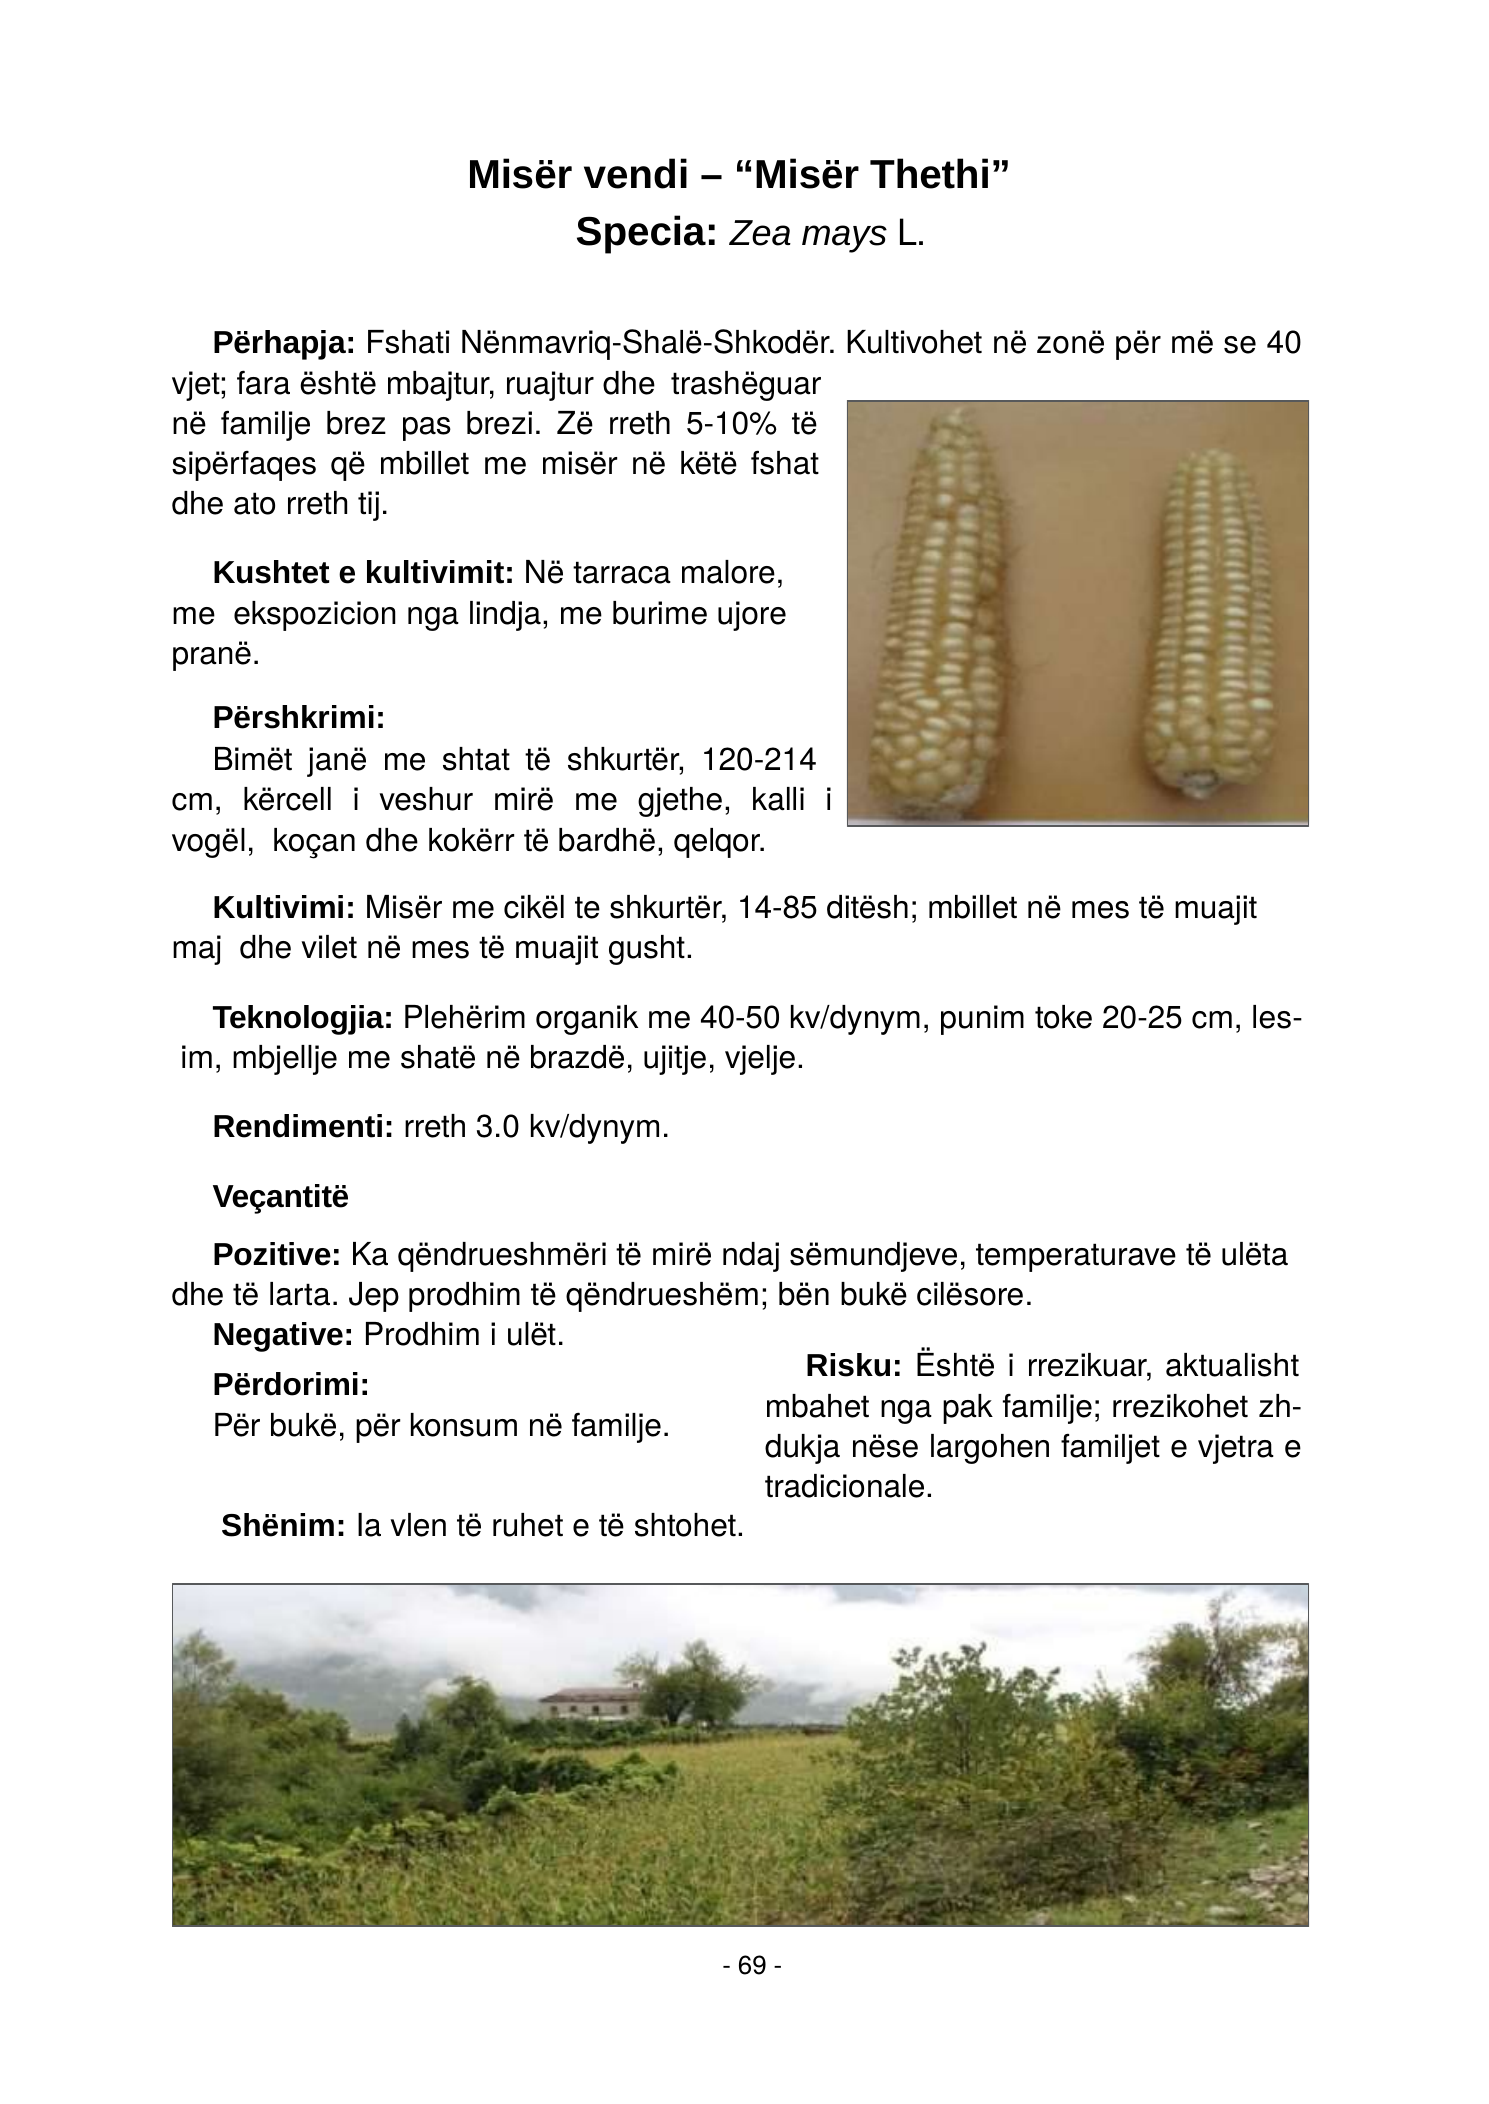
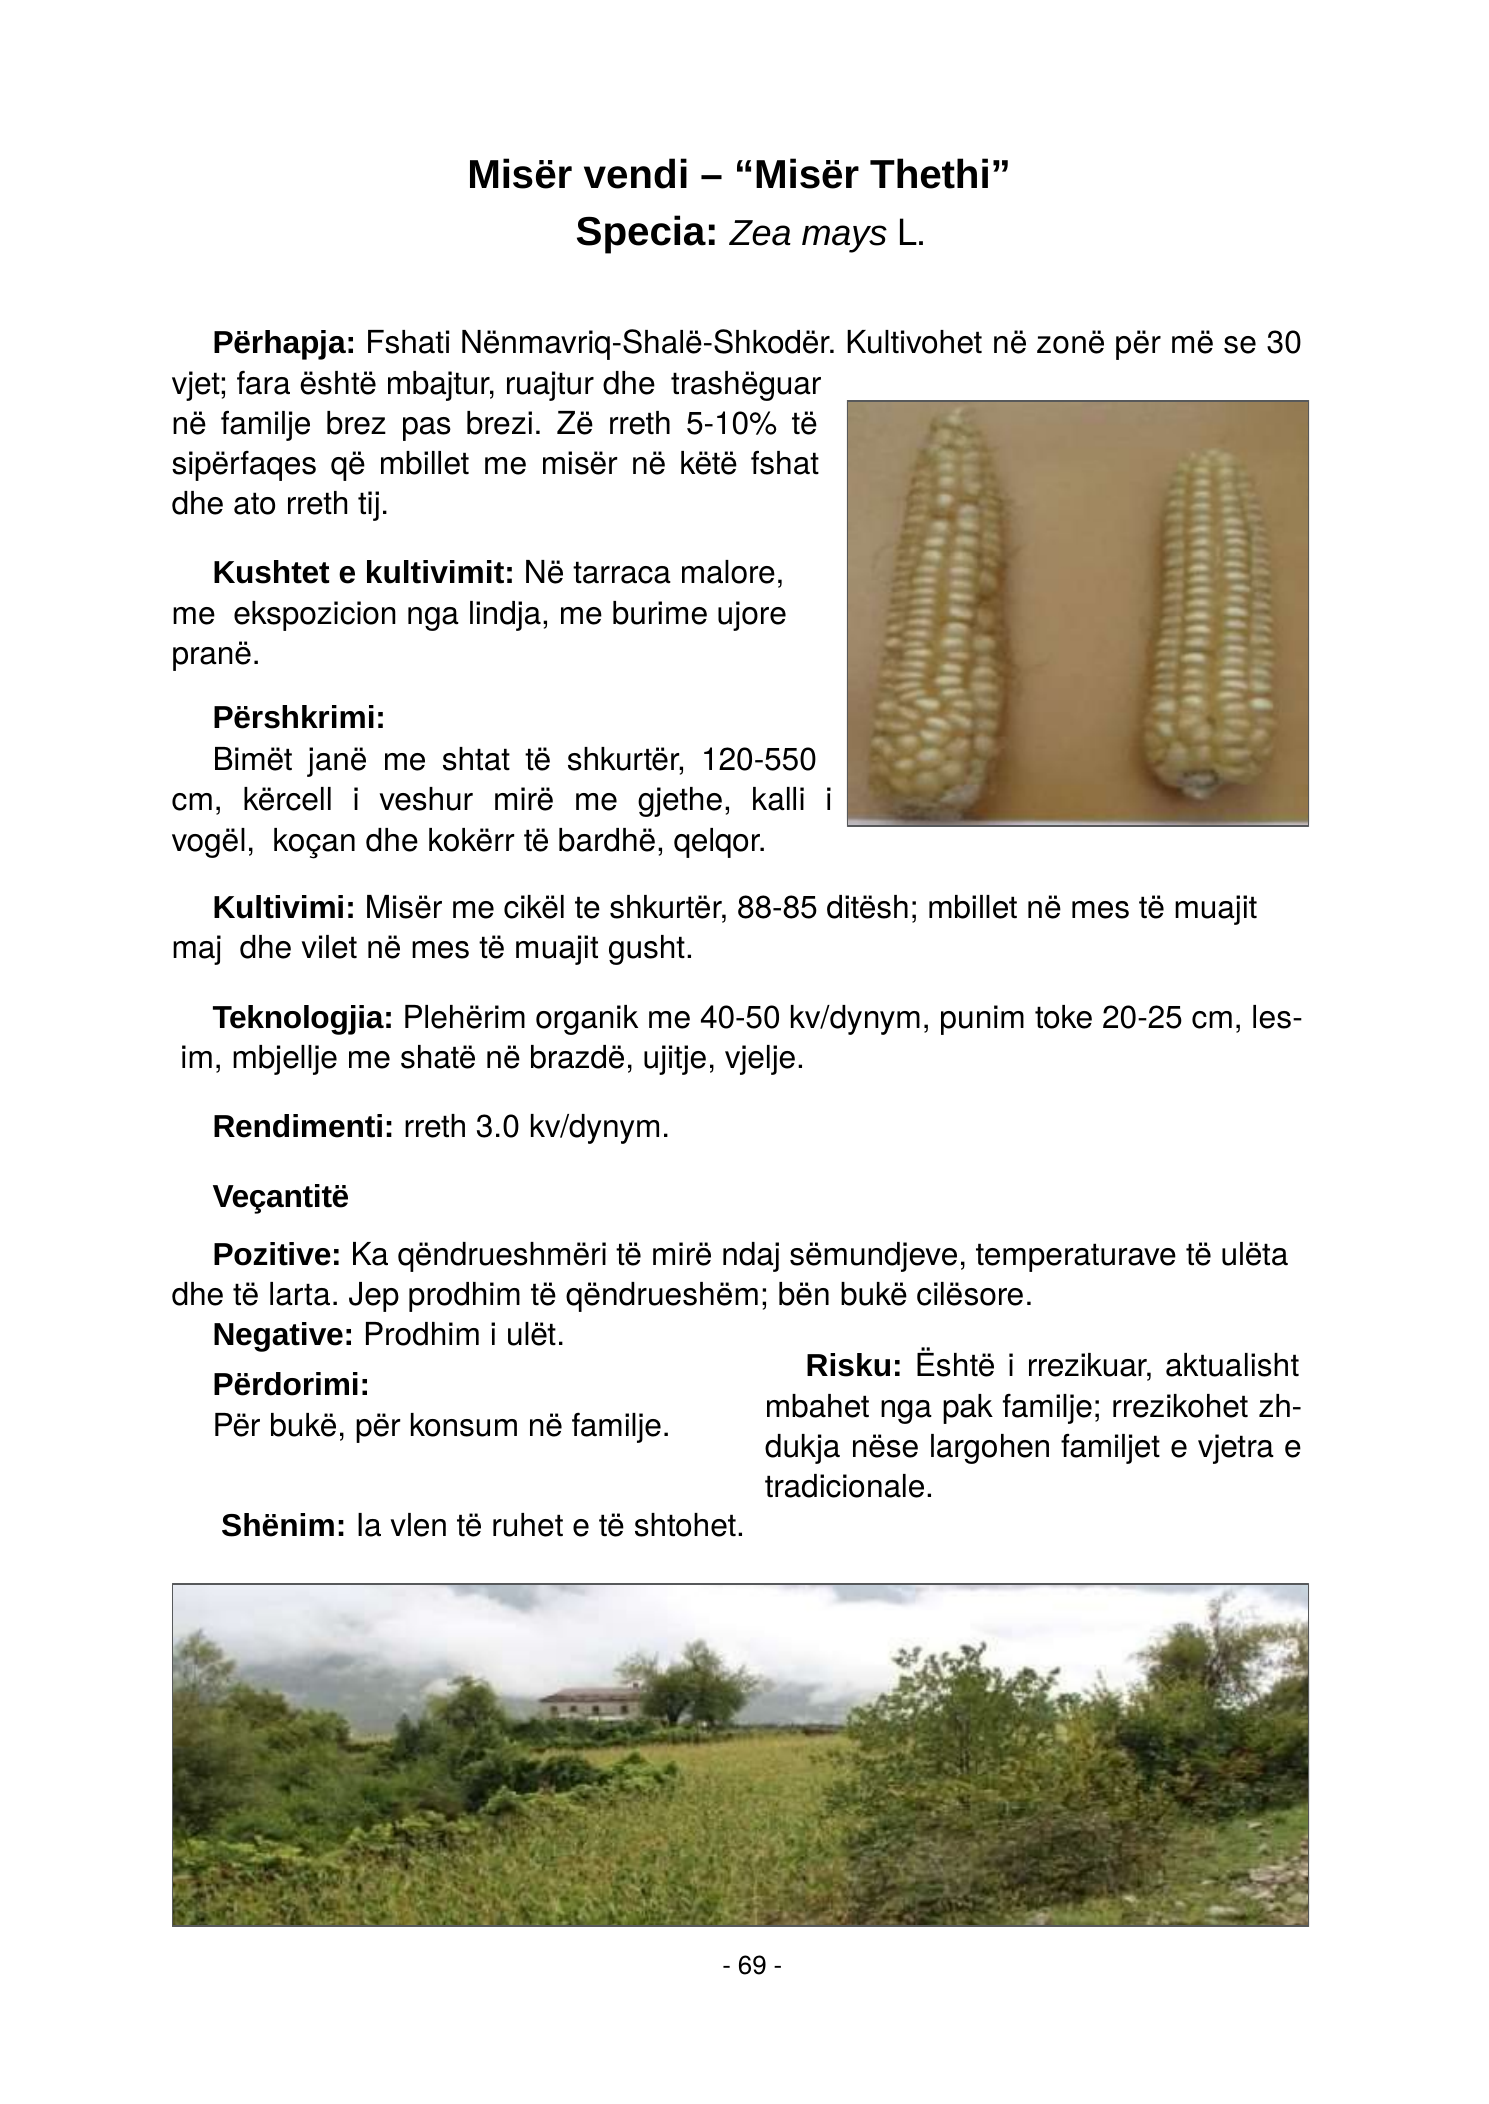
40: 40 -> 30 (1284, 343)
120-214: 120-214 -> 120-550 (759, 760)
14-85: 14-85 -> 88-85 (777, 908)
